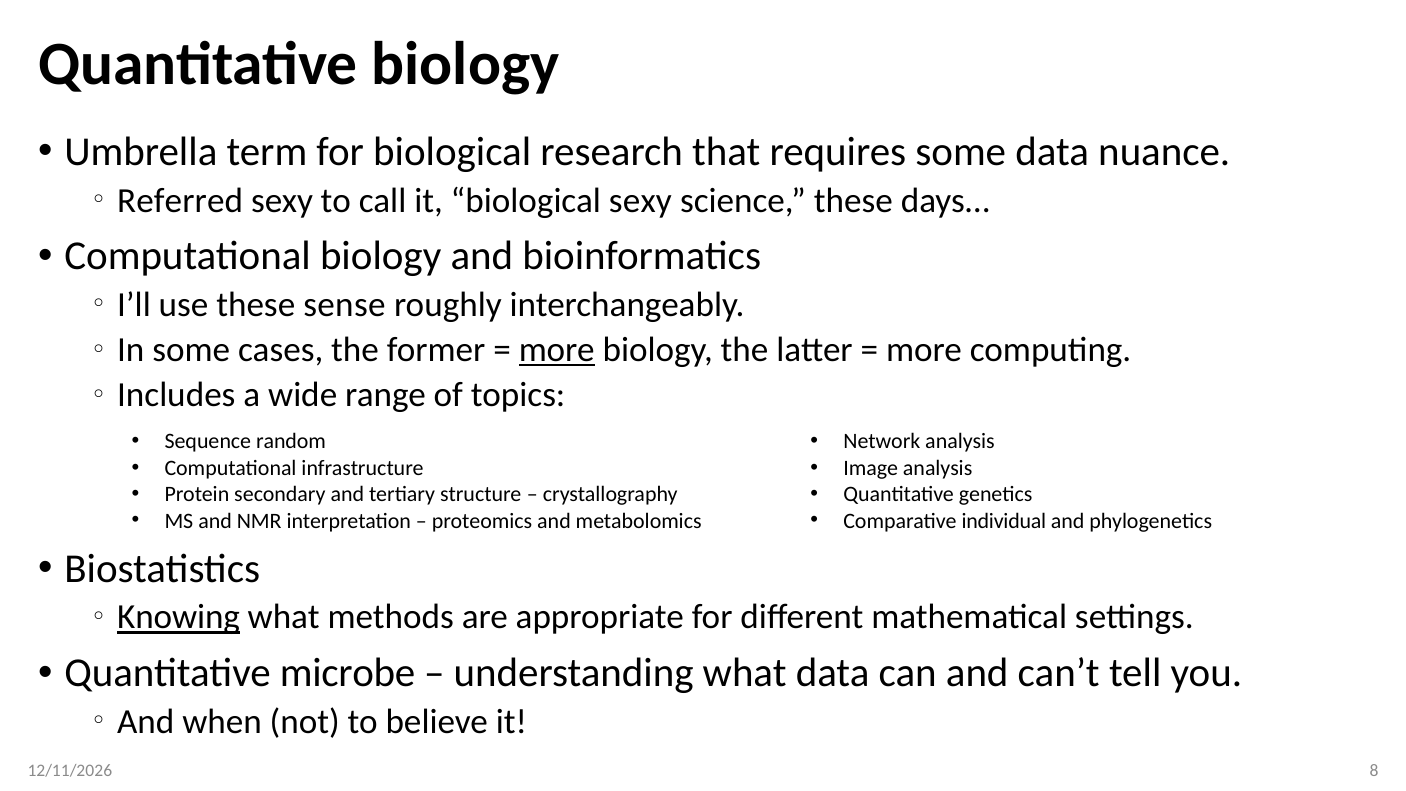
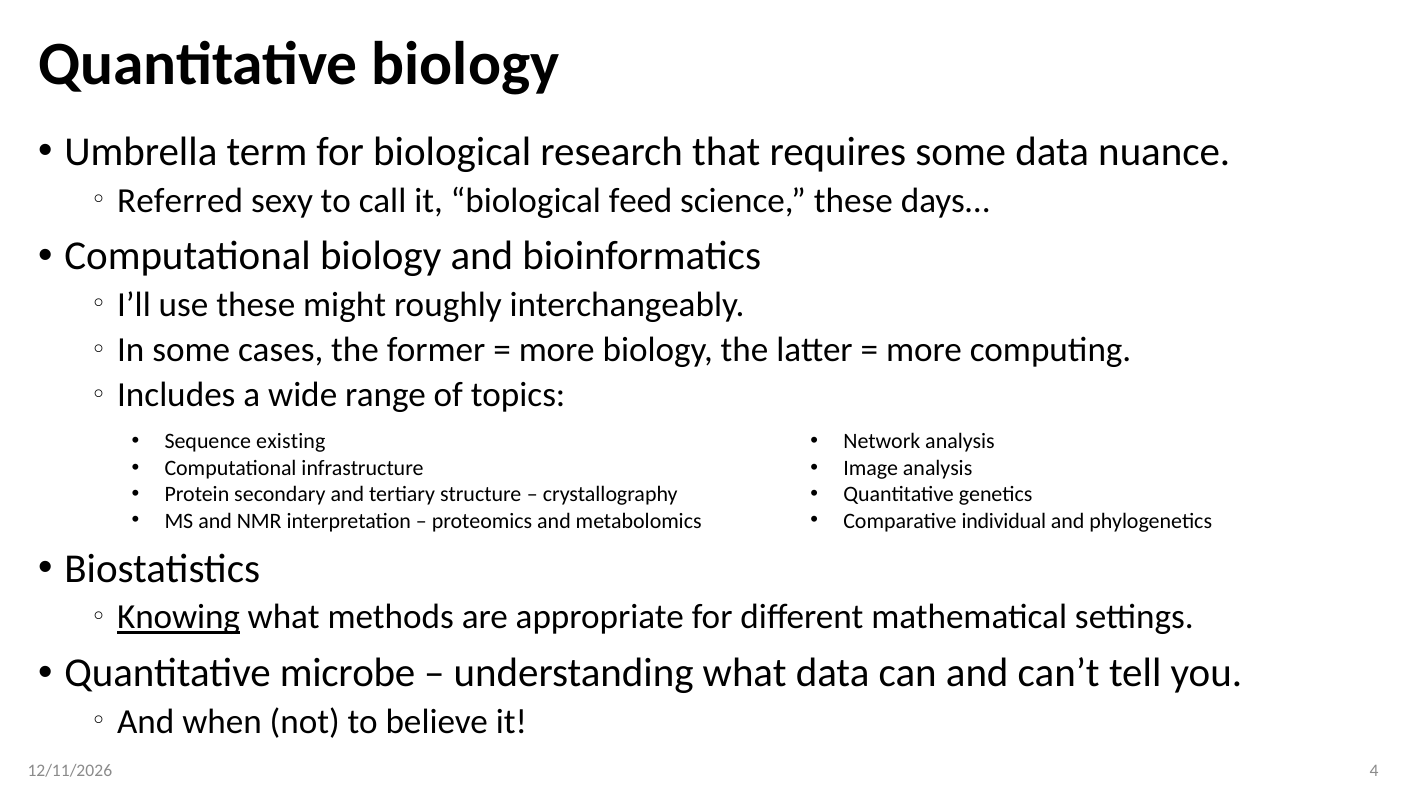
biological sexy: sexy -> feed (641, 200)
sense: sense -> might (345, 305)
more underline: present -> none (557, 350)
random: random -> existing (291, 442)
8: 8 -> 4 (1374, 770)
